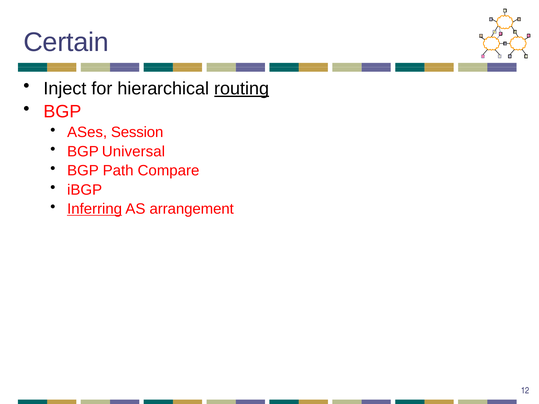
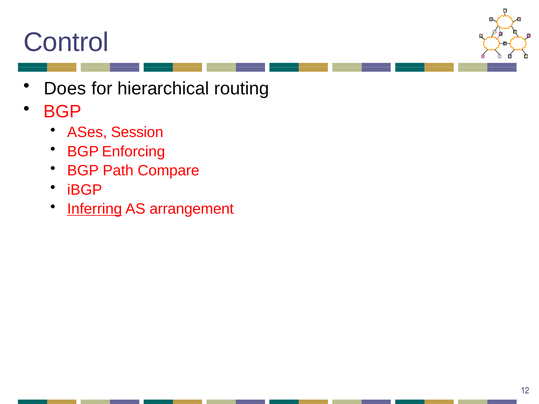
Certain: Certain -> Control (66, 42)
Inject: Inject -> Does (65, 89)
routing underline: present -> none (242, 89)
Universal: Universal -> Enforcing (134, 152)
